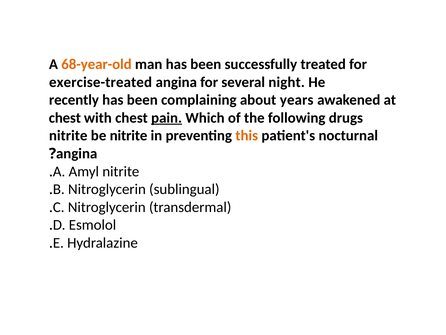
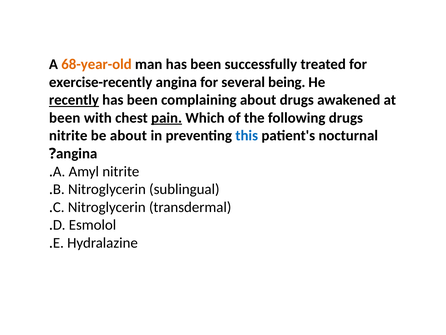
exercise-treated: exercise-treated -> exercise-recently (101, 82)
night: night -> being (287, 82)
recently underline: none -> present (74, 100)
about years: years -> drugs (297, 100)
chest: chest -> been (65, 118)
be nitrite: nitrite -> about (128, 136)
this colour: orange -> blue (247, 136)
